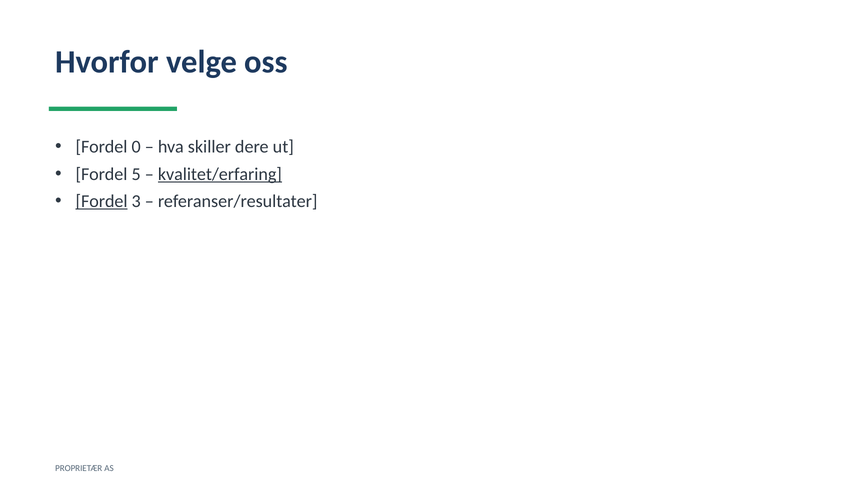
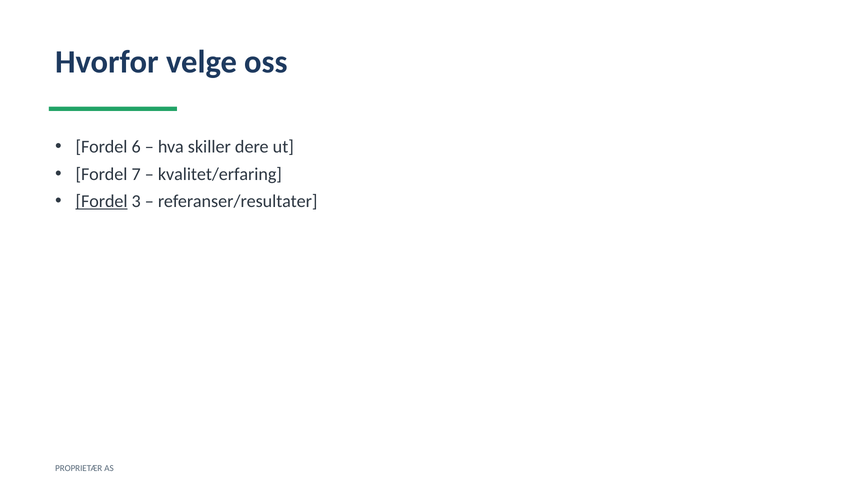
0: 0 -> 6 (136, 147)
5: 5 -> 7 (136, 174)
kvalitet/erfaring underline: present -> none (220, 174)
